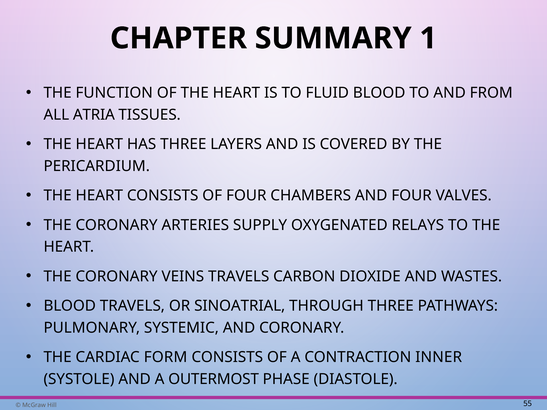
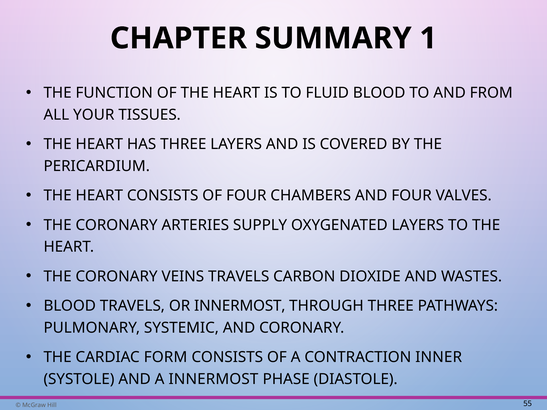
ATRIA: ATRIA -> YOUR (94, 115)
OXYGENATED RELAYS: RELAYS -> LAYERS (418, 225)
OR SINOATRIAL: SINOATRIAL -> INNERMOST (240, 306)
A OUTERMOST: OUTERMOST -> INNERMOST (213, 379)
